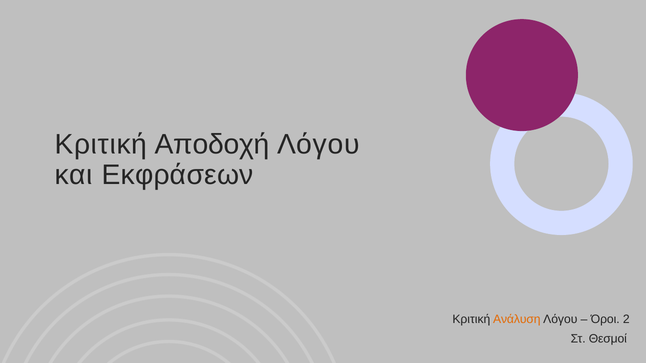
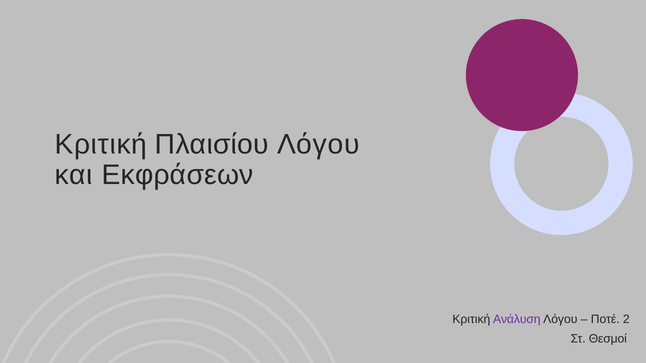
Αποδοχή: Αποδοχή -> Πλαισίου (212, 145)
Ανάλυση colour: orange -> purple (517, 319)
Όροι: Όροι -> Ποτέ (605, 319)
